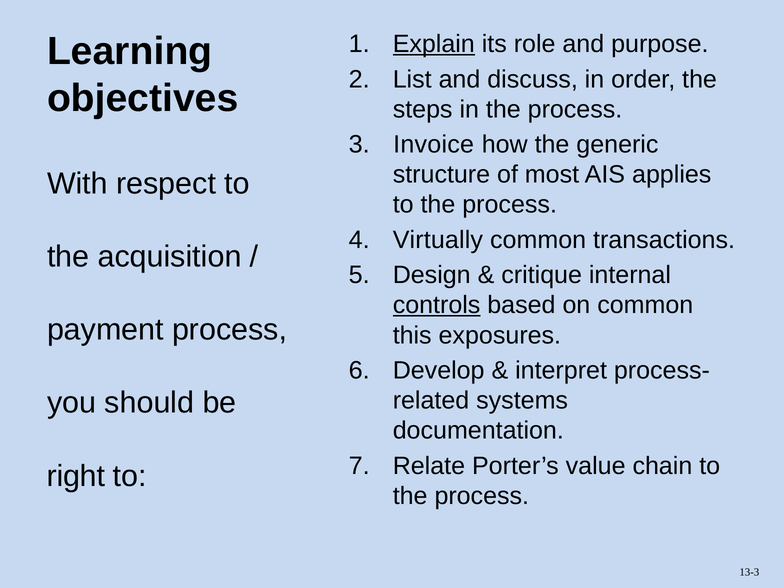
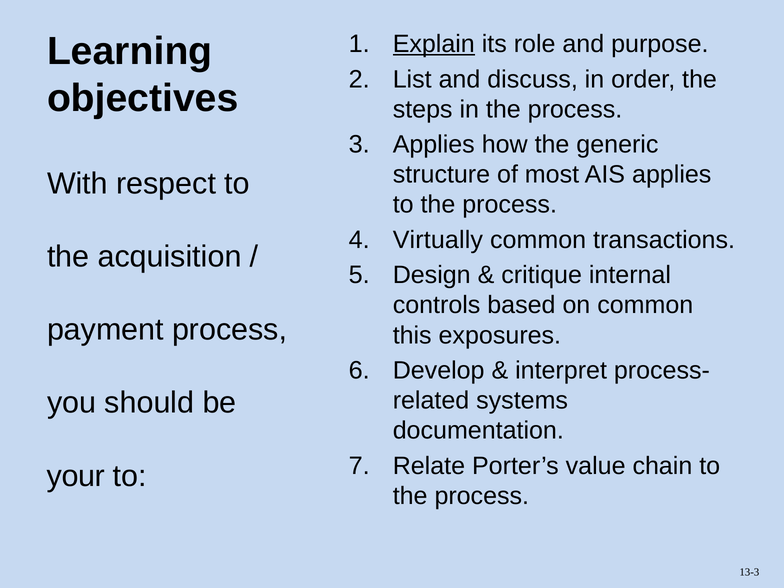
Invoice: Invoice -> Applies (434, 145)
controls underline: present -> none (437, 305)
right: right -> your (76, 476)
